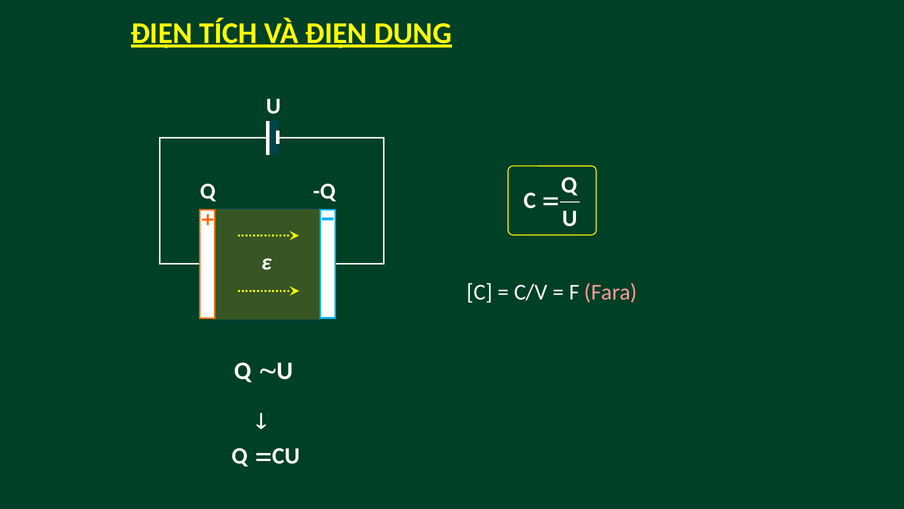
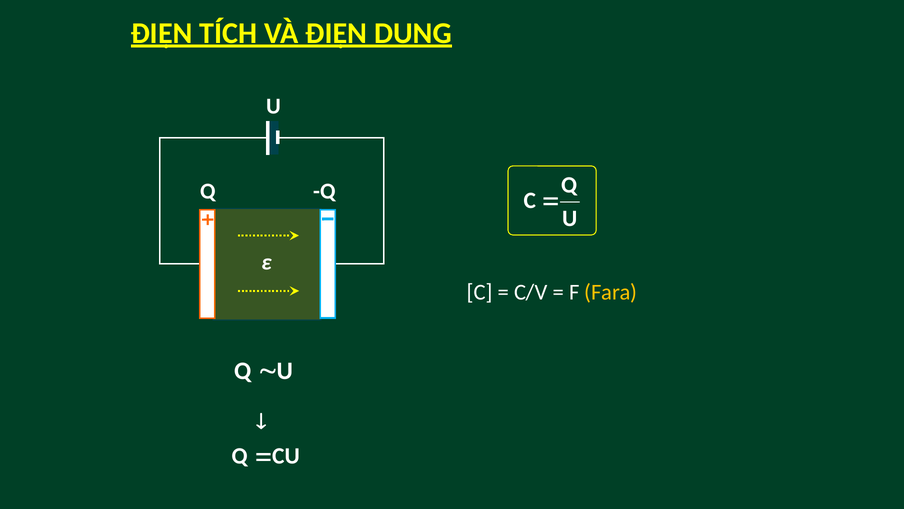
Fara colour: pink -> yellow (611, 292)
